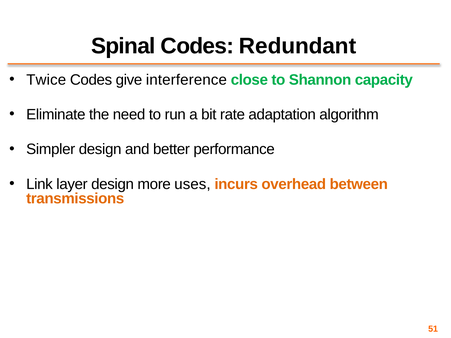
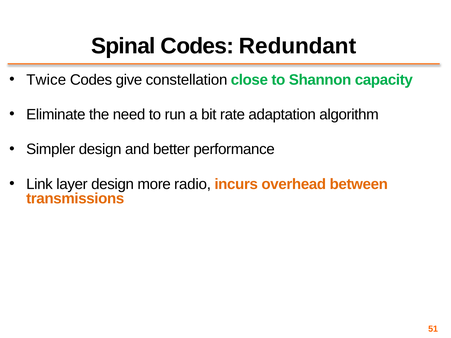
interference: interference -> constellation (187, 80)
uses: uses -> radio (193, 184)
